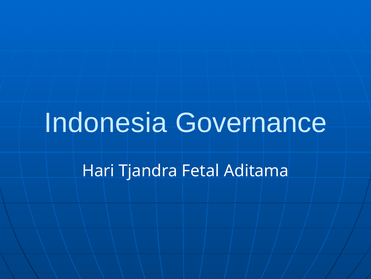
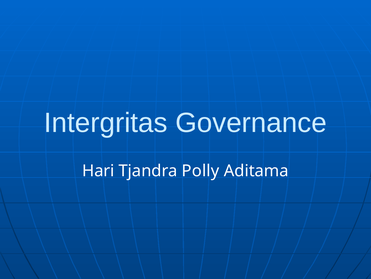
Indonesia: Indonesia -> Intergritas (106, 123)
Fetal: Fetal -> Polly (200, 171)
